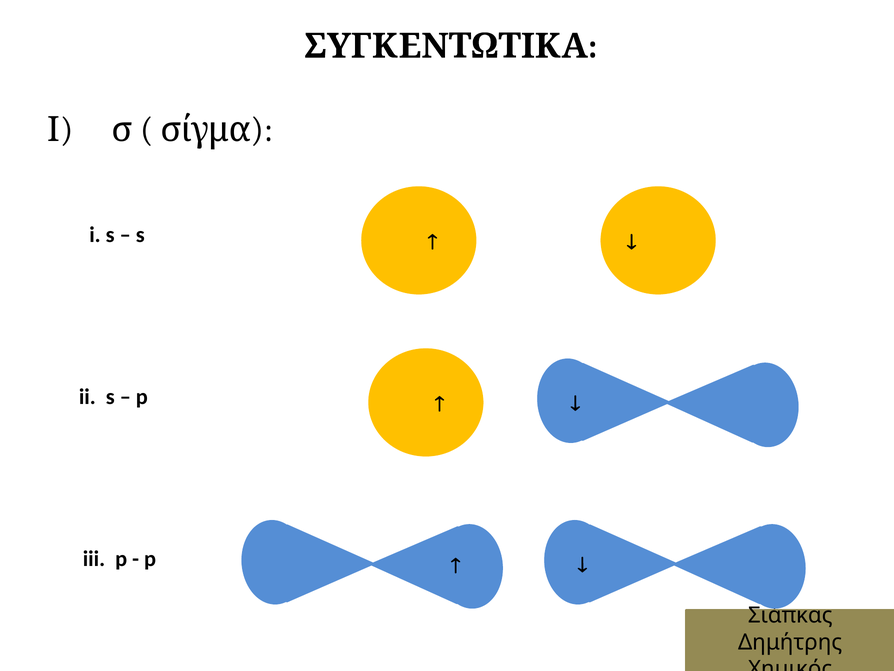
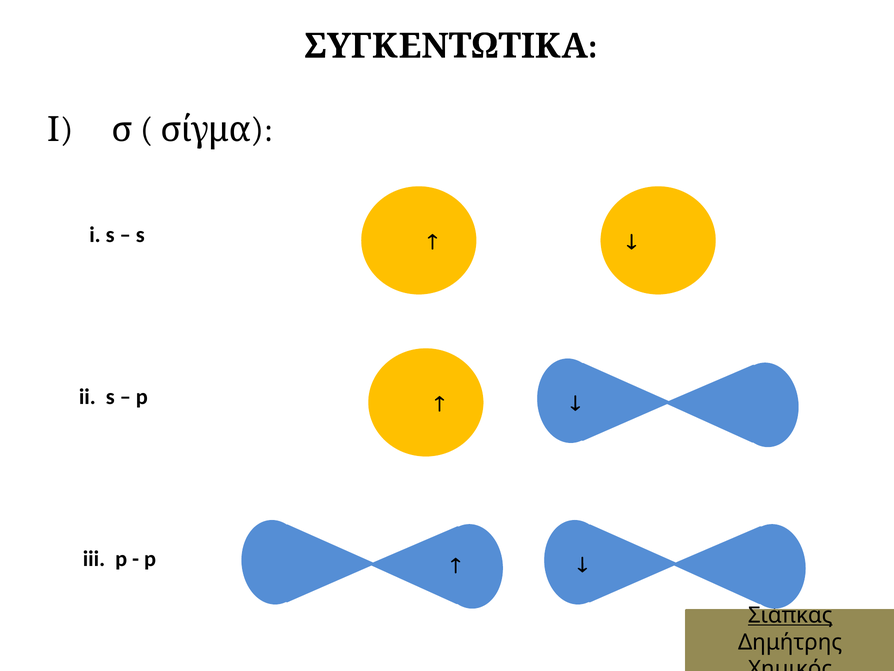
Σιάπκας underline: none -> present (790, 615)
